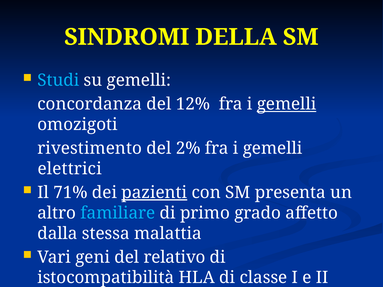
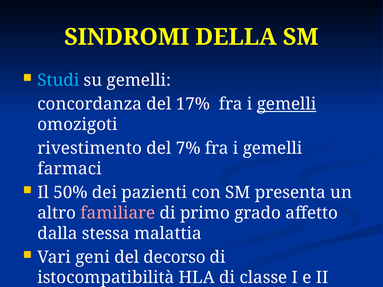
12%: 12% -> 17% (193, 104)
2%: 2% -> 7% (188, 148)
elettrici: elettrici -> farmaci (70, 169)
71%: 71% -> 50% (70, 193)
pazienti underline: present -> none (154, 193)
familiare colour: light blue -> pink (118, 213)
relativo: relativo -> decorso (175, 257)
